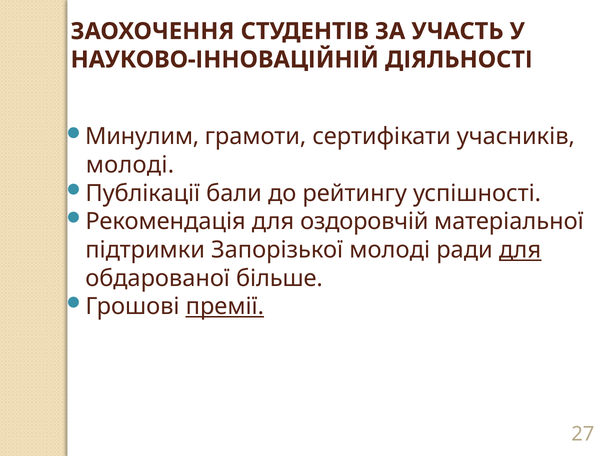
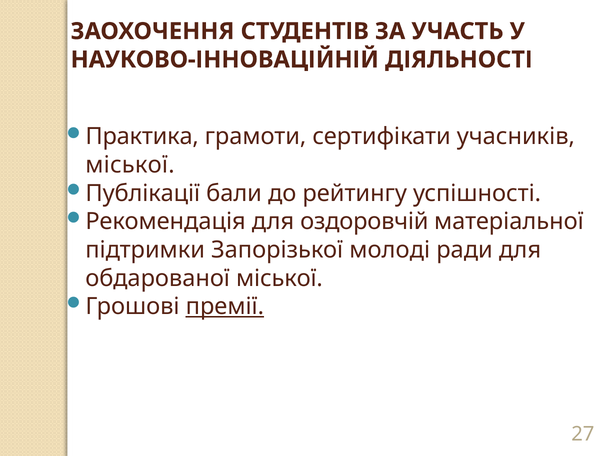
Минулим: Минулим -> Практика (142, 137)
молоді: молоді -> міської (130, 165)
для underline: present -> none (520, 250)
обдарованої більше: більше -> міської (279, 278)
